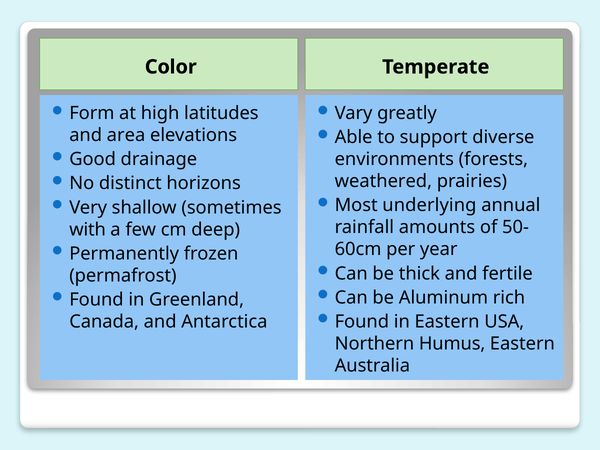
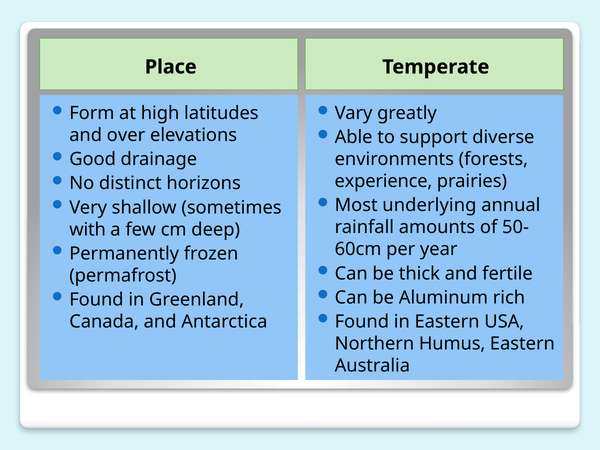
Color: Color -> Place (171, 67)
area: area -> over (126, 135)
weathered: weathered -> experience (383, 181)
